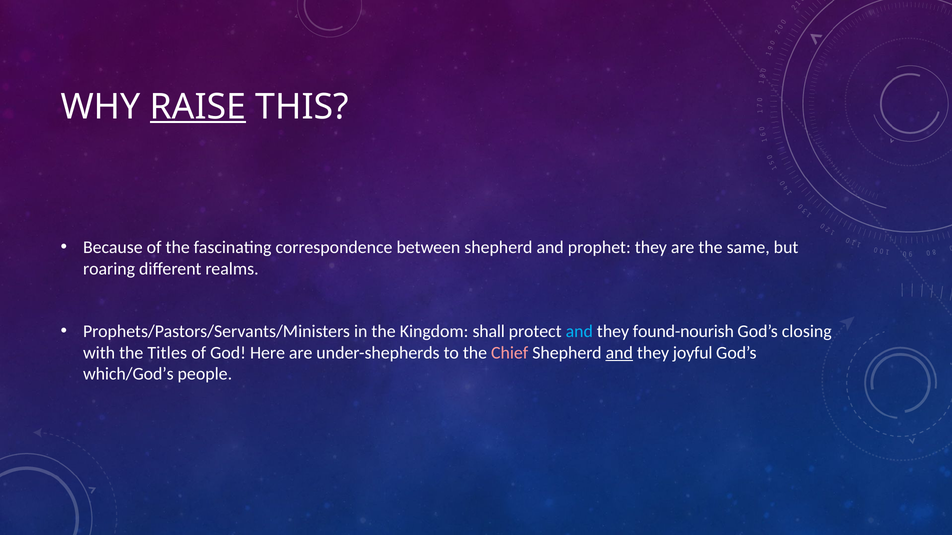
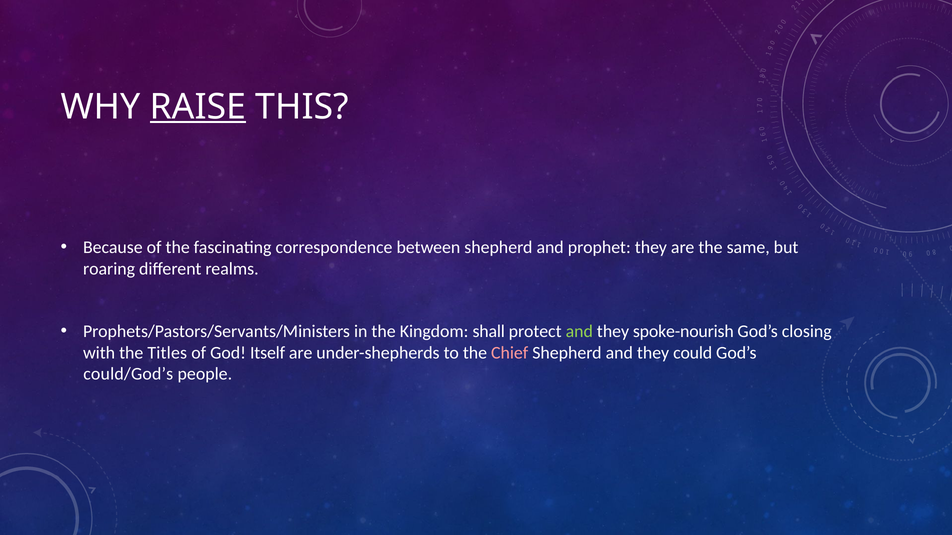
and colour: light blue -> light green (579, 332)
found-nourish: found-nourish -> spoke-nourish (683, 332)
Here: Here -> Itself (268, 353)
and underline: present -> none (619, 353)
joyful: joyful -> could (693, 353)
which/God’s: which/God’s -> could/God’s (128, 374)
